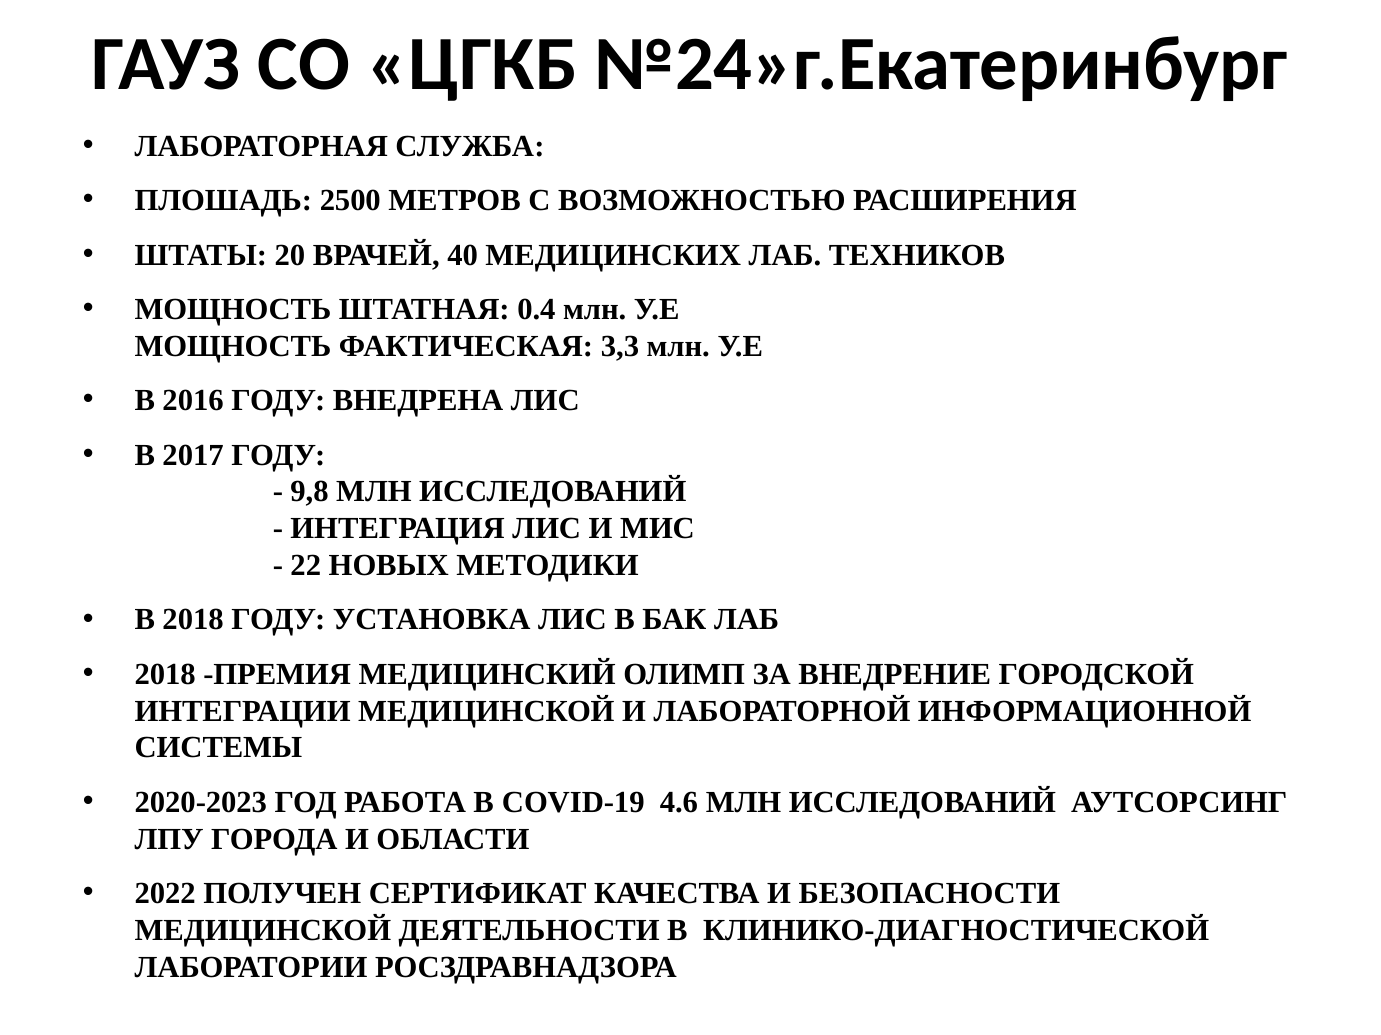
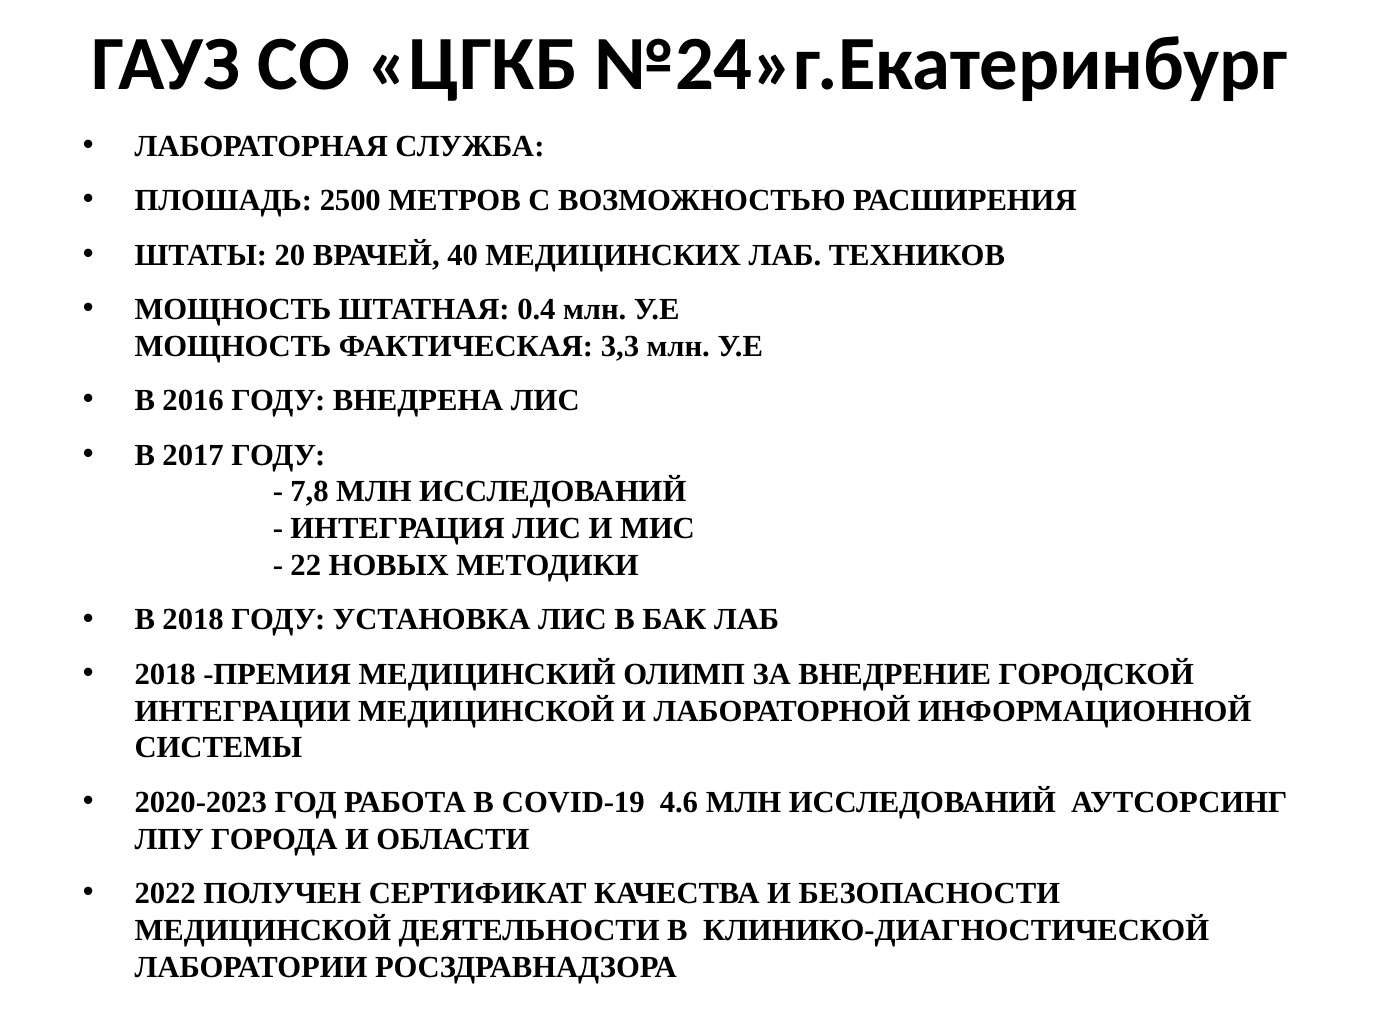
9,8: 9,8 -> 7,8 (310, 492)
